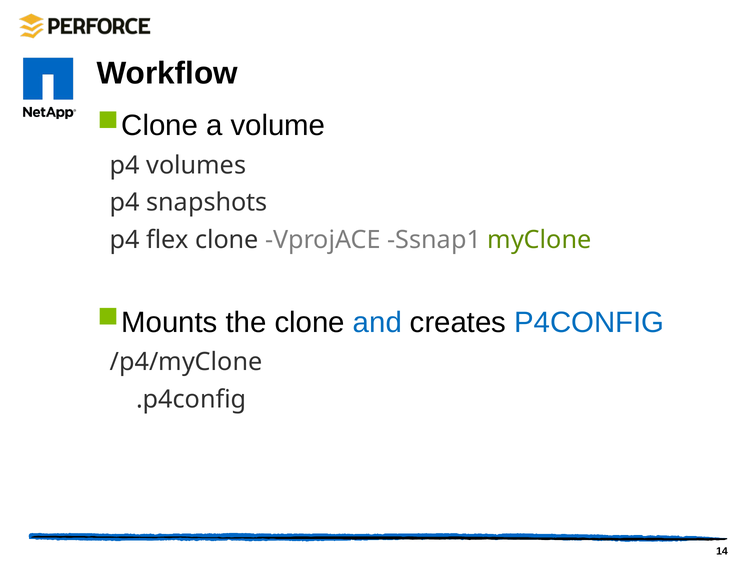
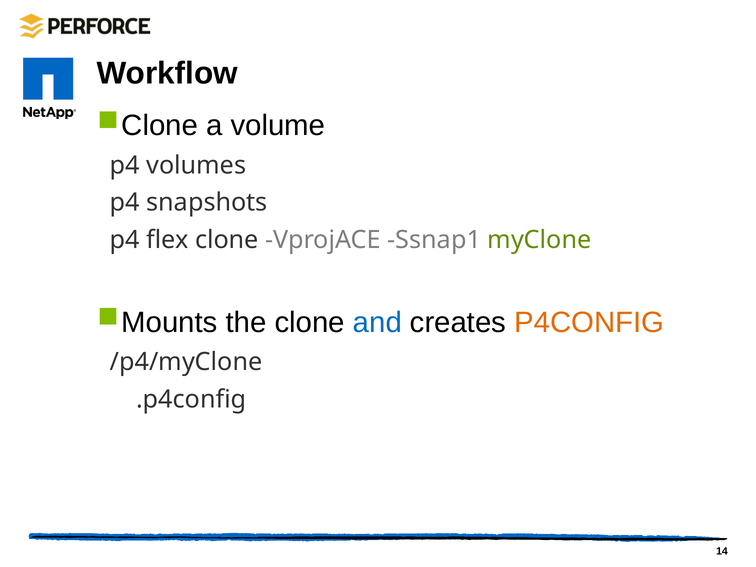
P4CONFIG colour: blue -> orange (589, 322)
